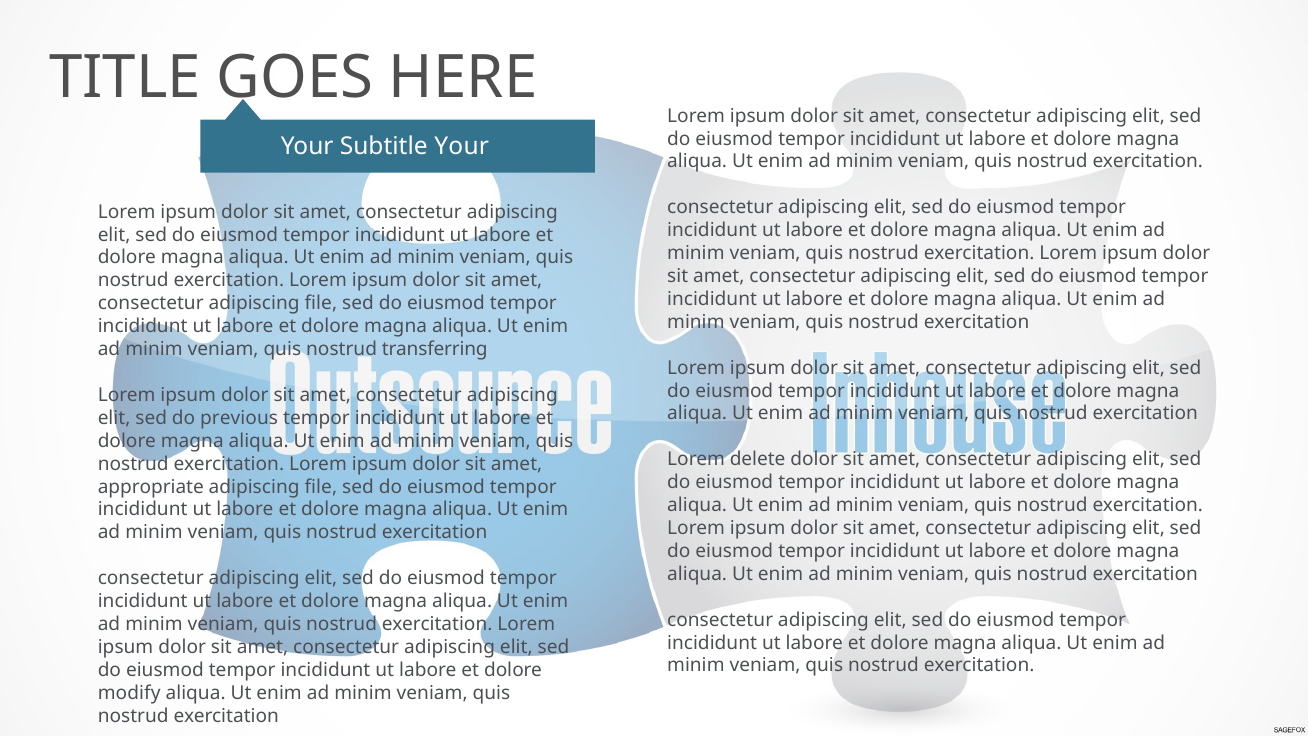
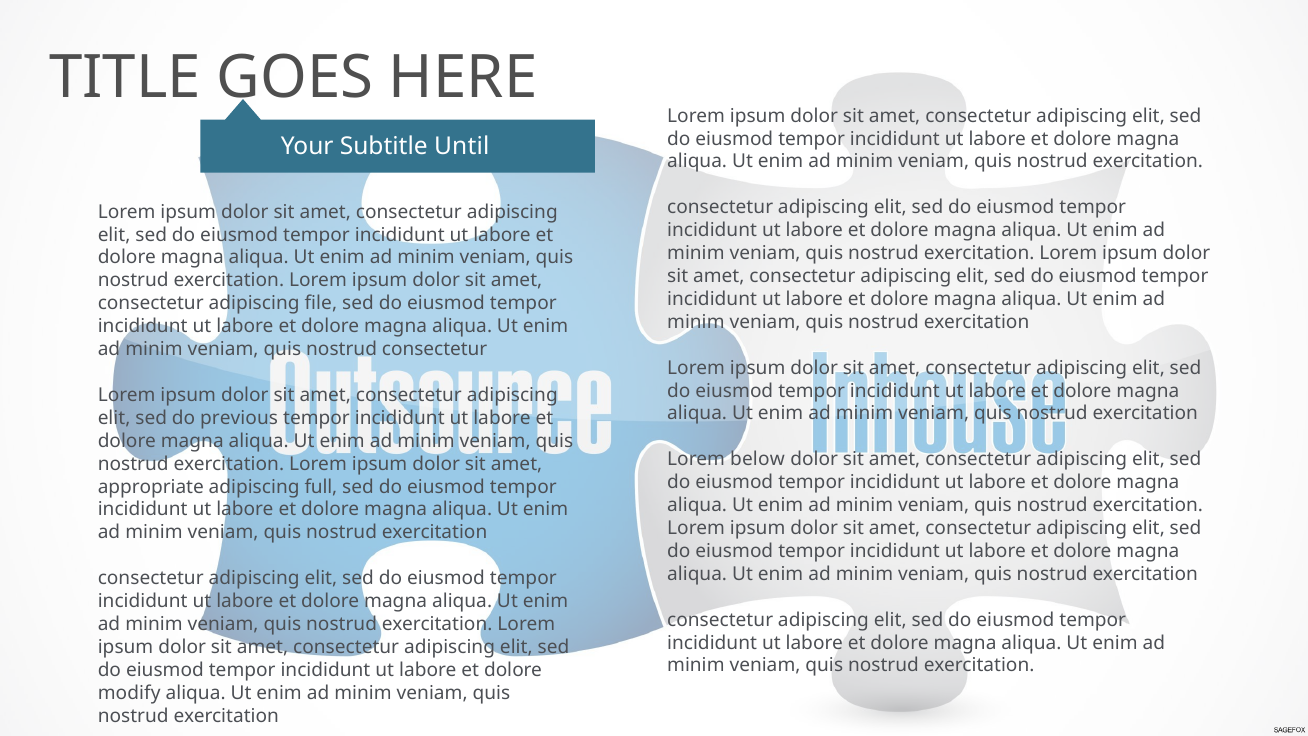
Subtitle Your: Your -> Until (462, 146)
nostrud transferring: transferring -> consectetur (435, 349)
delete: delete -> below (757, 459)
file: file -> full (321, 487)
